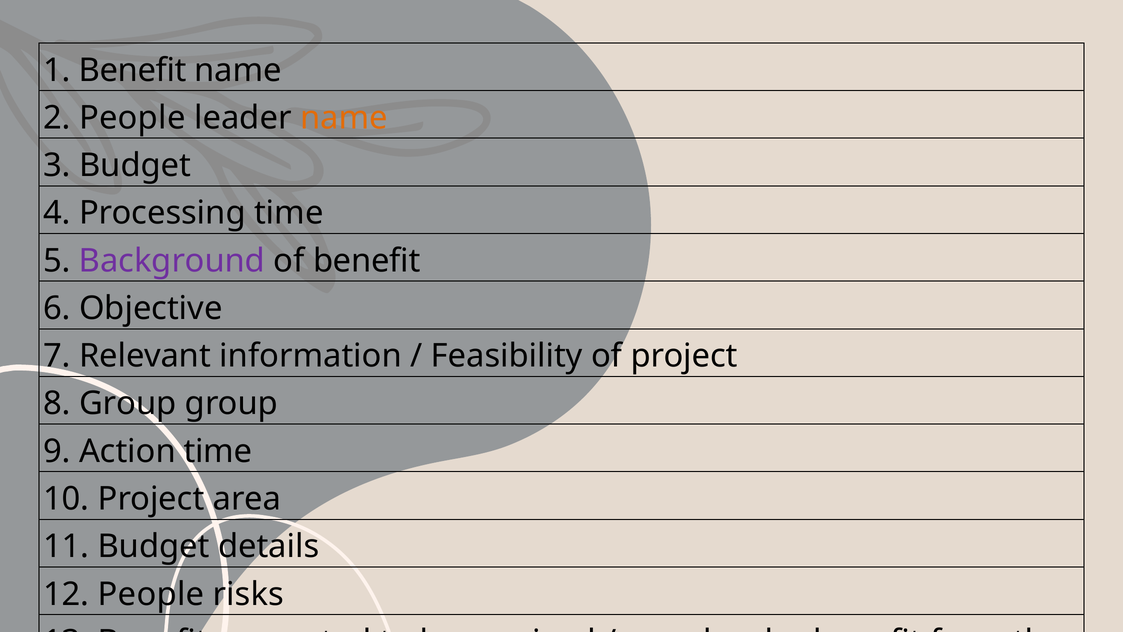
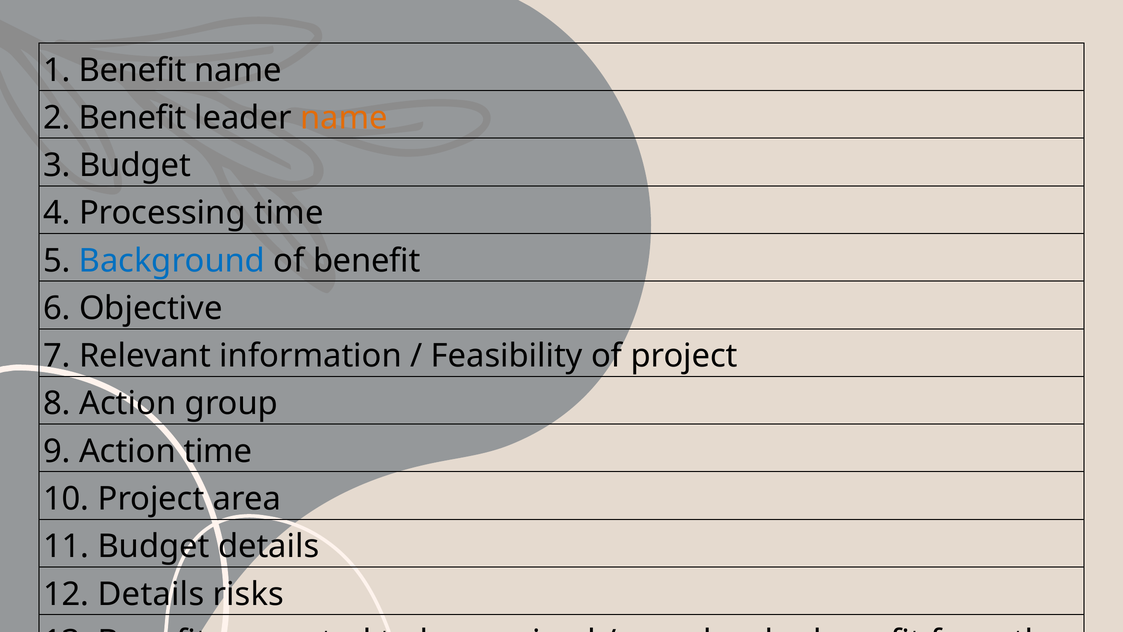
2 People: People -> Benefit (133, 118)
Background colour: purple -> blue (172, 261)
8 Group: Group -> Action (128, 403)
12 People: People -> Details (151, 594)
